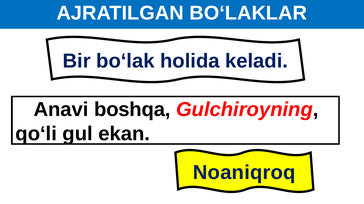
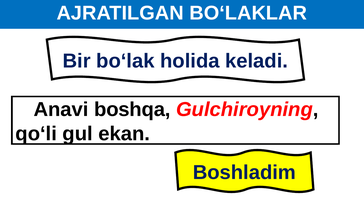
Noaniqroq: Noaniqroq -> Boshladim (244, 173)
